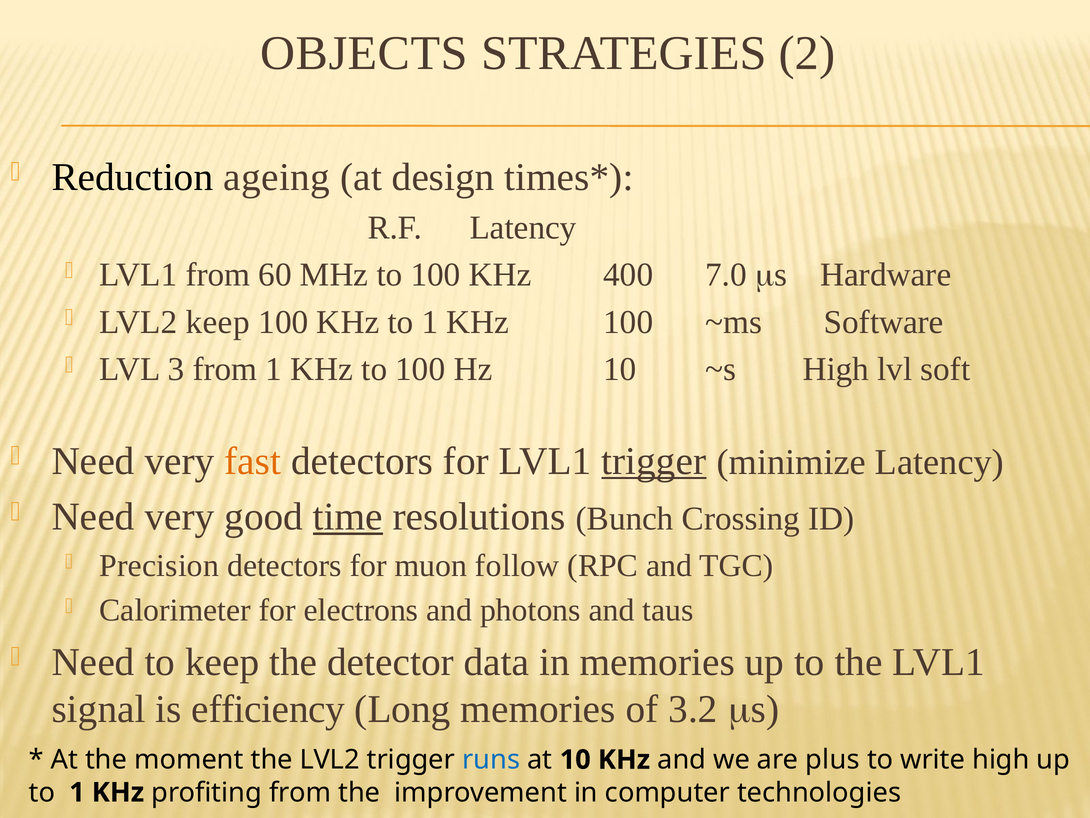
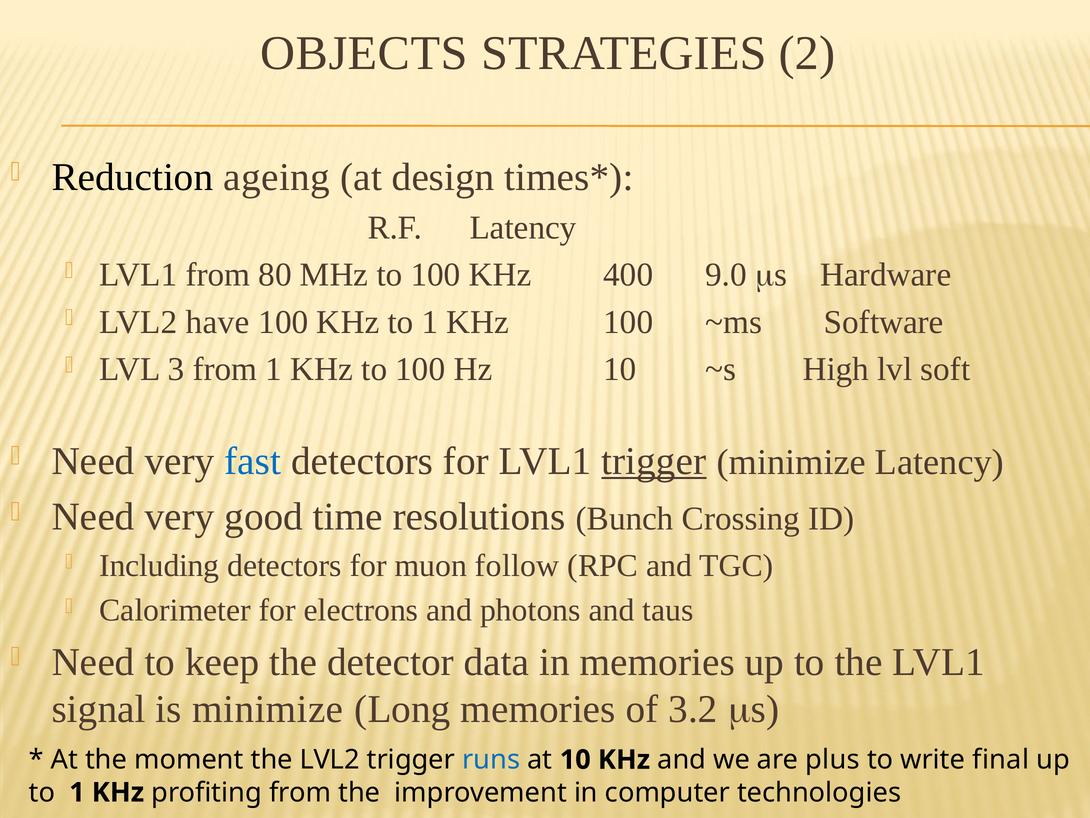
60: 60 -> 80 (275, 275)
7.0: 7.0 -> 9.0 (726, 275)
LVL2 keep: keep -> have (218, 322)
fast colour: orange -> blue (253, 461)
time underline: present -> none (348, 516)
Precision: Precision -> Including (159, 565)
is efficiency: efficiency -> minimize (268, 709)
write high: high -> final (1001, 759)
